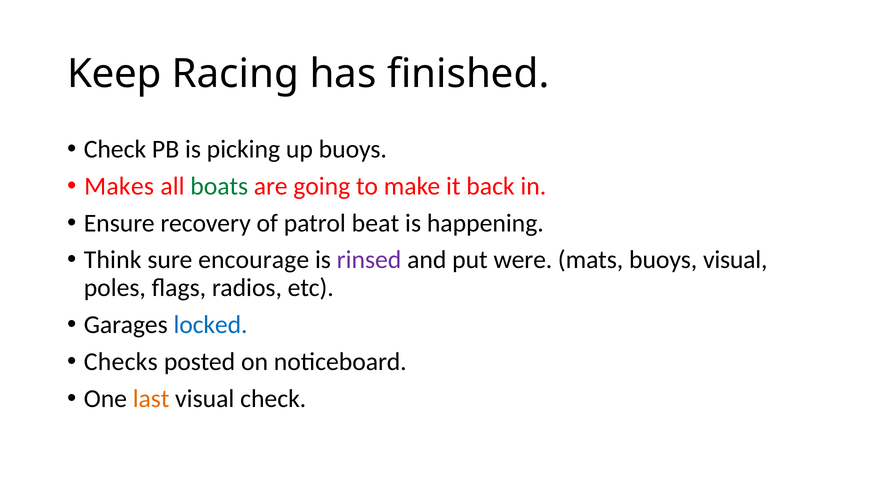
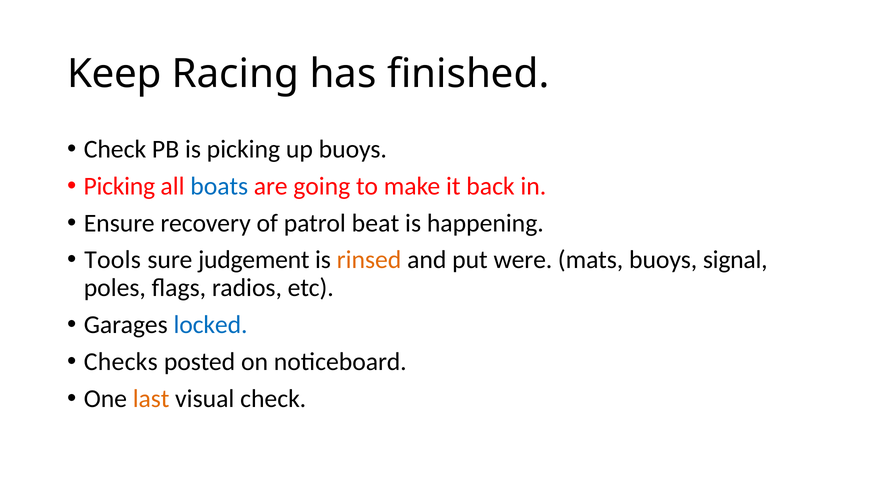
Makes: Makes -> Picking (119, 186)
boats colour: green -> blue (219, 186)
Think: Think -> Tools (113, 260)
encourage: encourage -> judgement (254, 260)
rinsed colour: purple -> orange (369, 260)
buoys visual: visual -> signal (735, 260)
